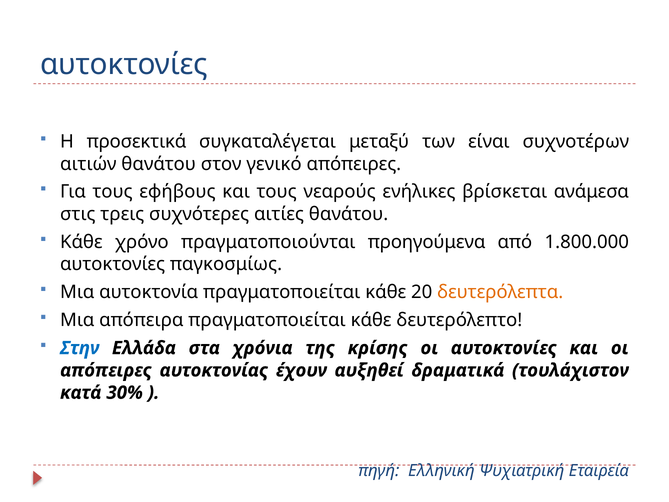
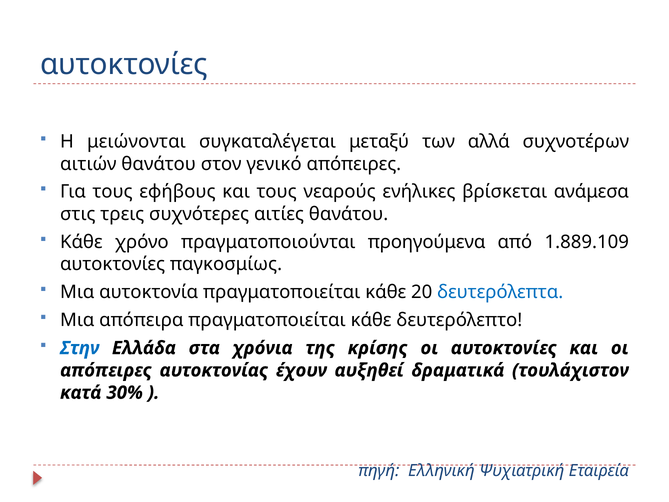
προσεκτικά: προσεκτικά -> μειώνονται (136, 141)
είναι: είναι -> αλλά (489, 141)
1.800.000: 1.800.000 -> 1.889.109 (587, 242)
δευτερόλεπτα colour: orange -> blue (500, 292)
